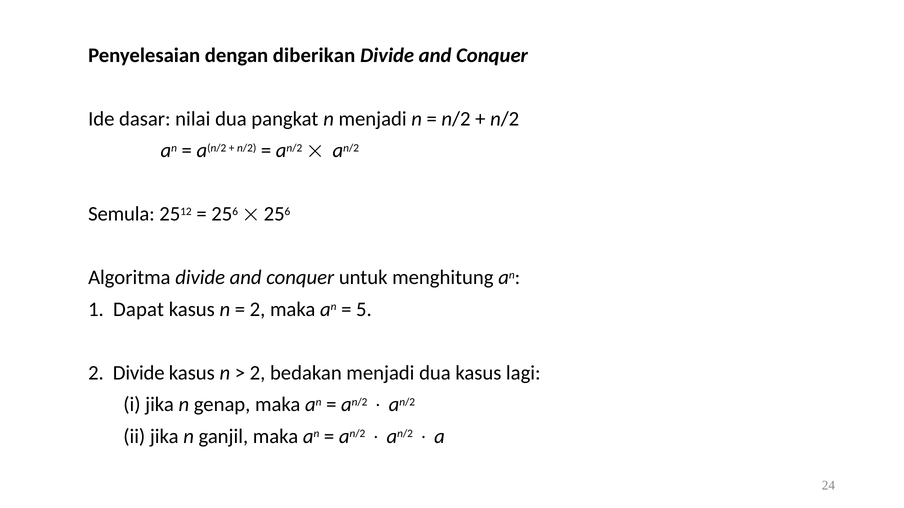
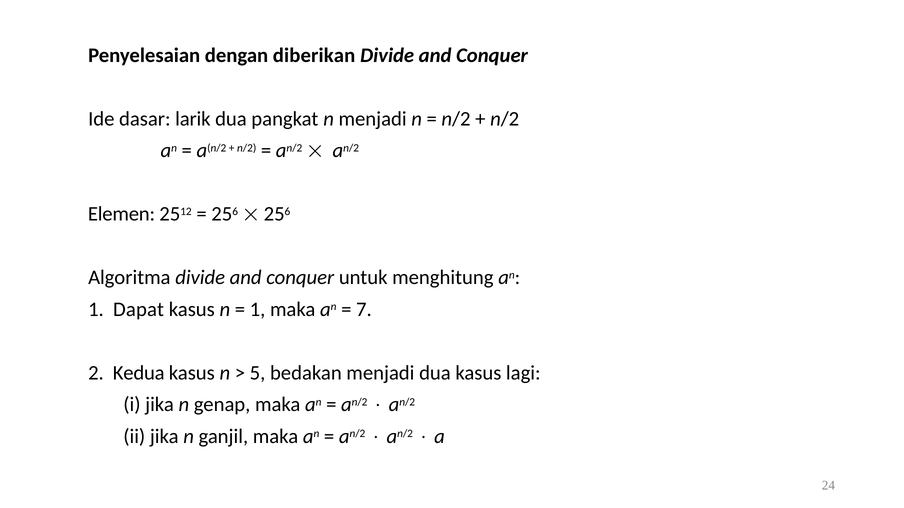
nilai: nilai -> larik (193, 119)
Semula: Semula -> Elemen (121, 214)
2: 2 -> 1 (258, 310)
5: 5 -> 7 (364, 310)
2 Divide: Divide -> Kedua (139, 373)
2: 2 -> 5 (258, 373)
